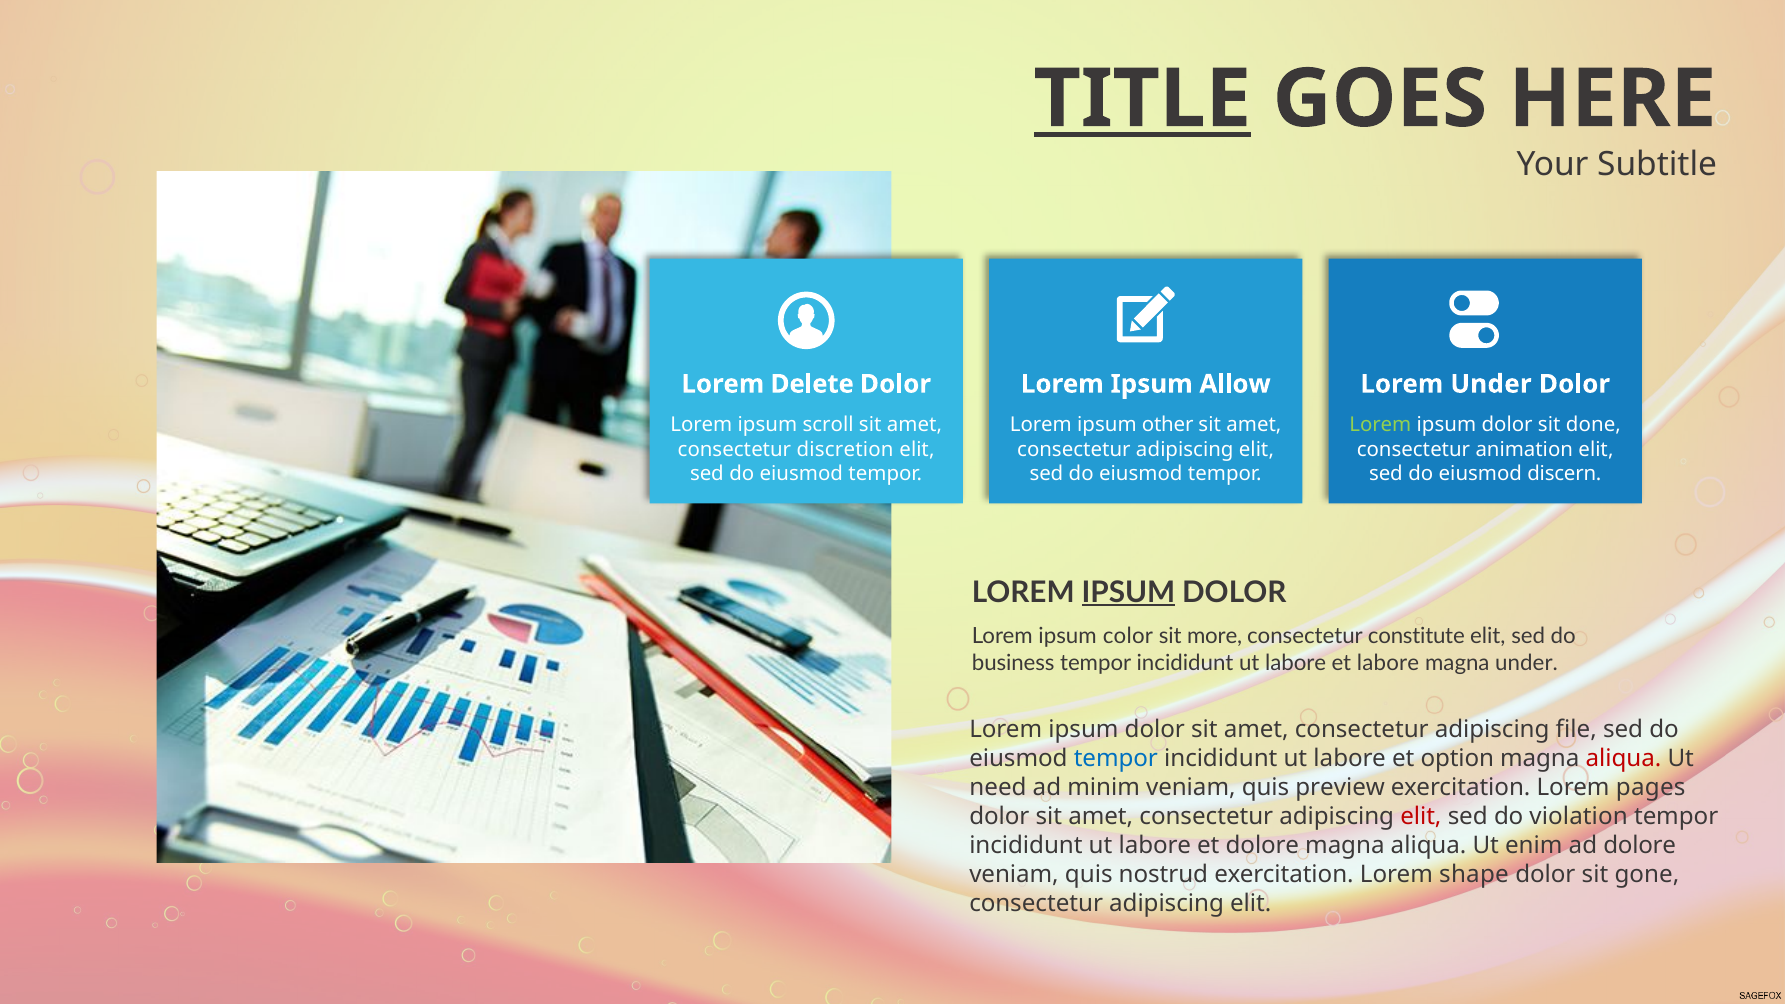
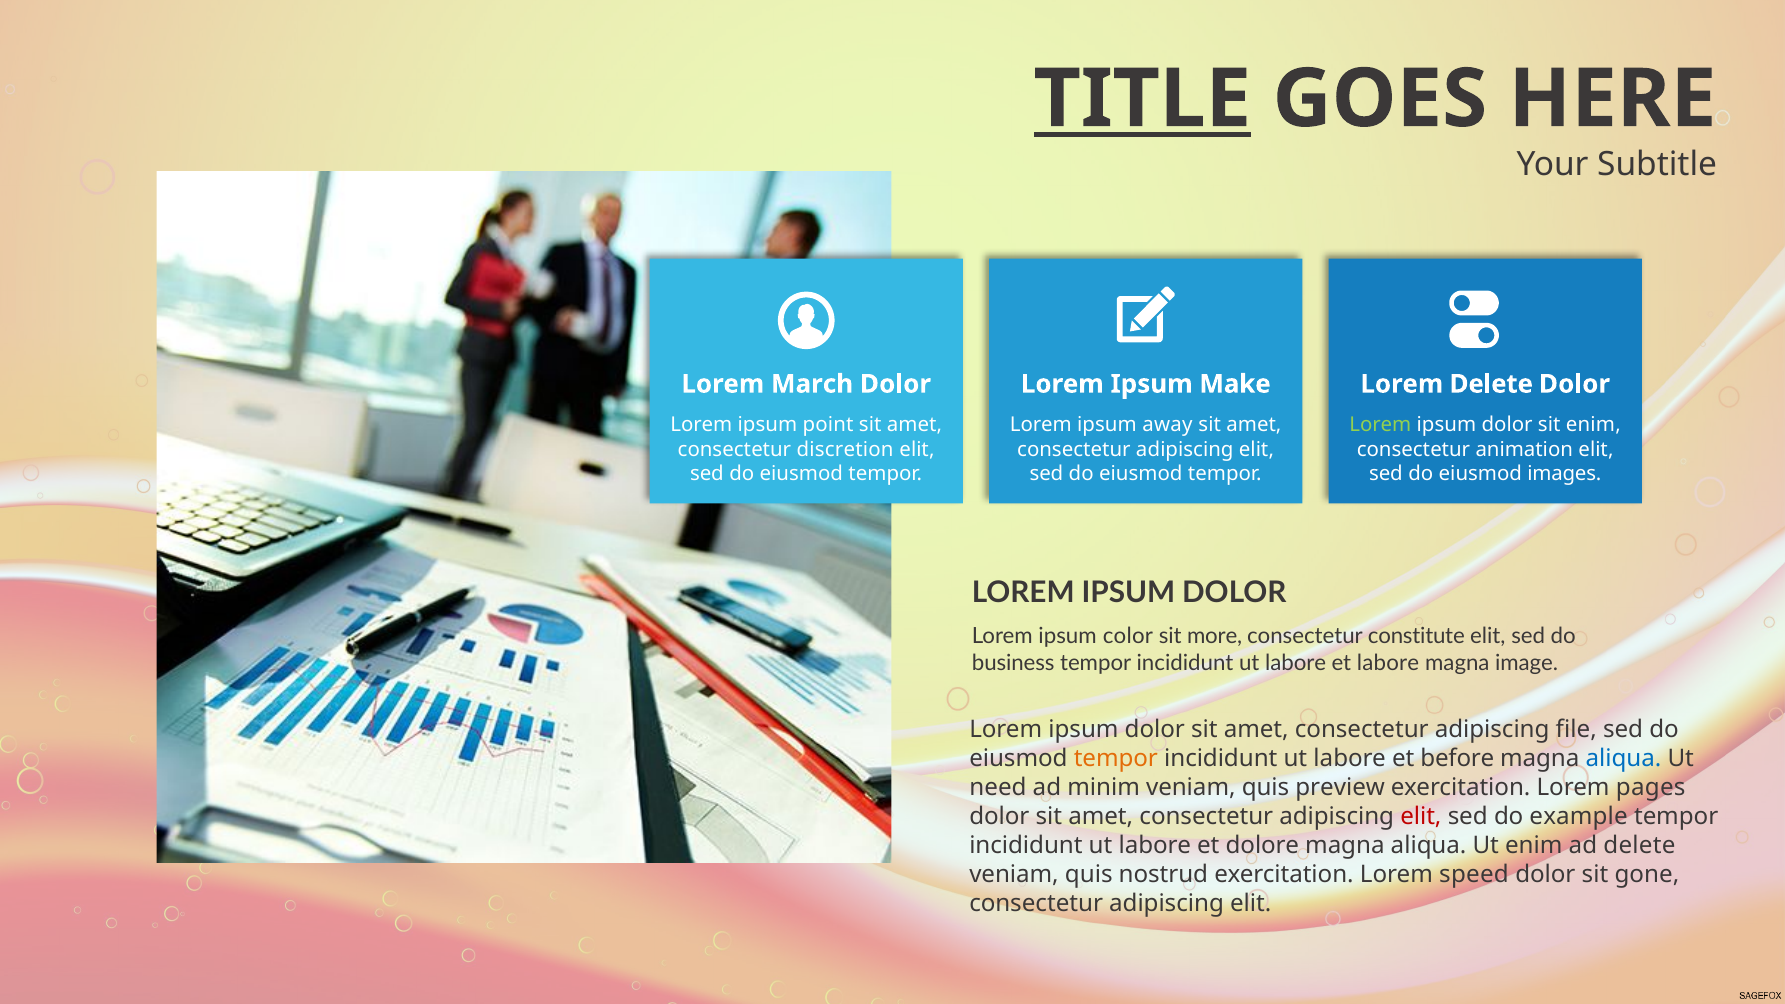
Delete: Delete -> March (812, 384)
Allow: Allow -> Make (1235, 384)
Lorem Under: Under -> Delete (1491, 384)
scroll: scroll -> point (828, 425)
other: other -> away (1167, 425)
sit done: done -> enim (1593, 425)
discern: discern -> images (1564, 474)
IPSUM underline: present -> none (1128, 592)
magna under: under -> image (1527, 663)
tempor colour: blue -> orange (1116, 759)
option: option -> before (1457, 759)
aliqua colour: red -> blue (1624, 759)
violation: violation -> example (1579, 817)
ad dolore: dolore -> delete (1639, 846)
shape: shape -> speed (1474, 875)
